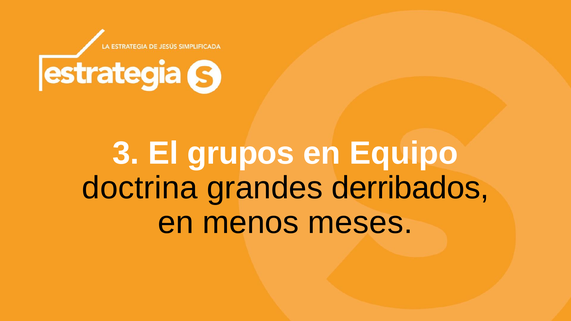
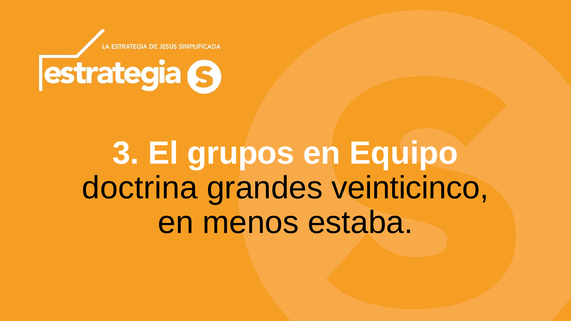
derribados: derribados -> veinticinco (410, 188)
meses: meses -> estaba (360, 223)
